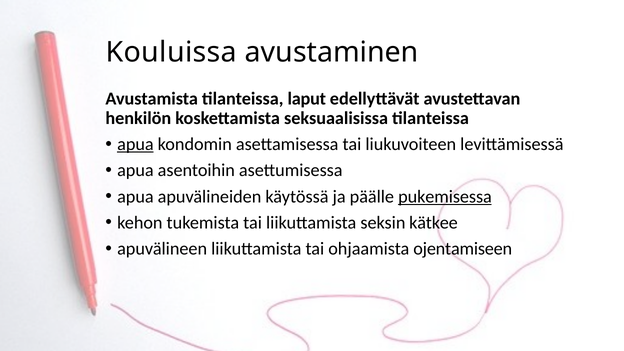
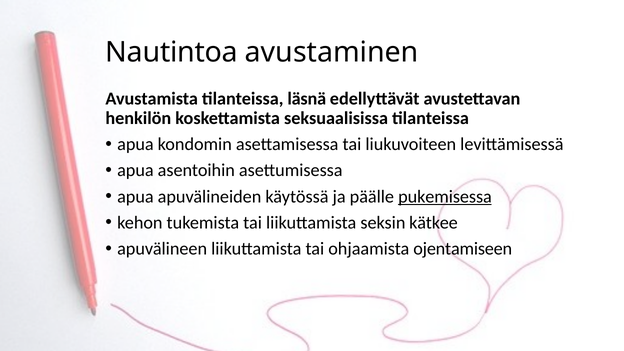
Kouluissa: Kouluissa -> Nautintoa (172, 52)
laput: laput -> läsnä (307, 99)
apua underline: present -> none (135, 144)
